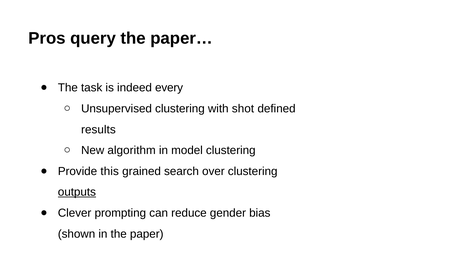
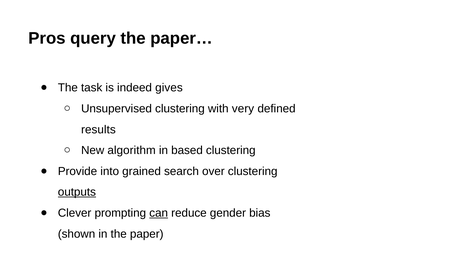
every: every -> gives (169, 88)
shot: shot -> very (243, 109)
model: model -> based (187, 150)
this: this -> into (110, 171)
can underline: none -> present (159, 213)
